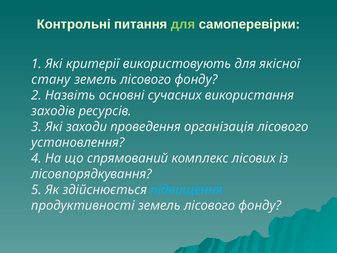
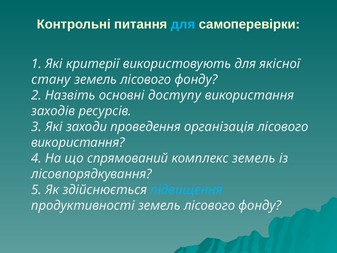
для colour: light green -> light blue (183, 24)
сучасних: сучасних -> доступу (175, 95)
установлення: установлення -> використання (78, 142)
комплекс лісових: лісових -> земель (254, 158)
